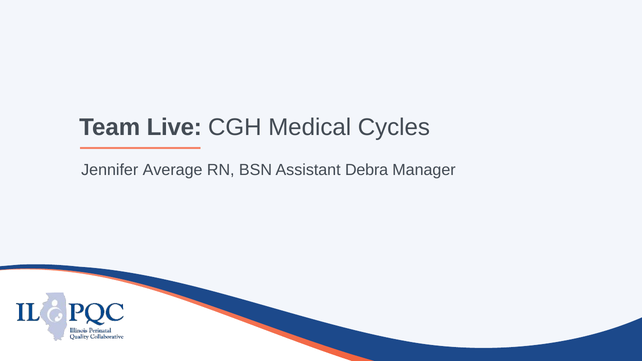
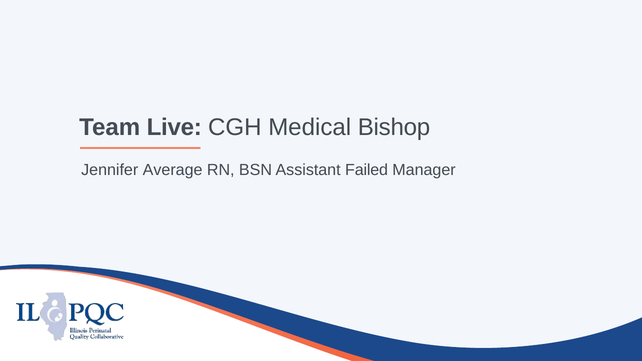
Cycles: Cycles -> Bishop (394, 127)
Debra: Debra -> Failed (367, 170)
